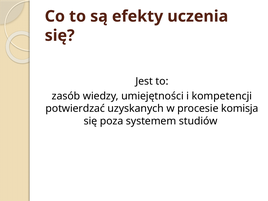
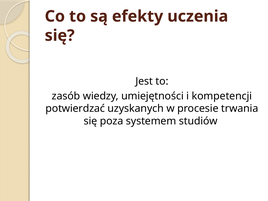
komisja: komisja -> trwania (240, 109)
